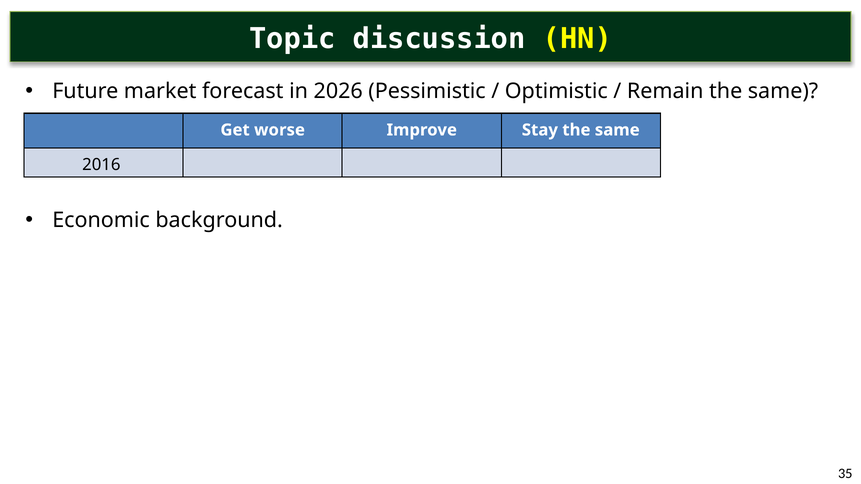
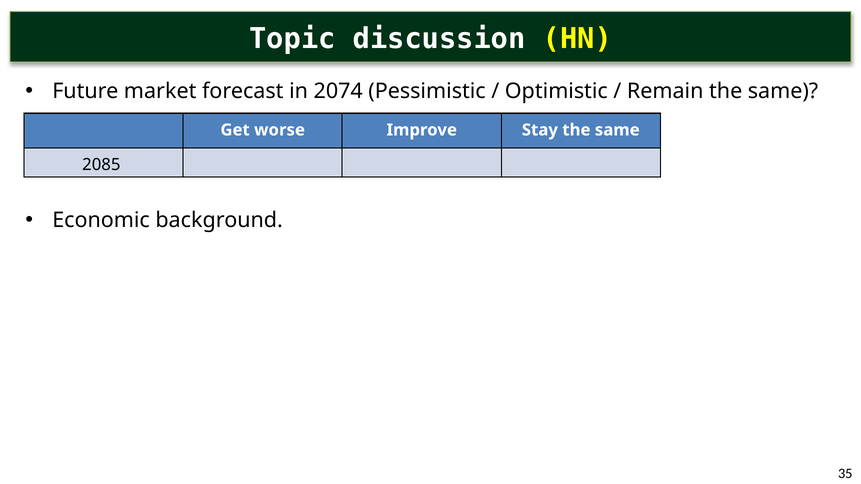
2026: 2026 -> 2074 (338, 91)
2016: 2016 -> 2085 (101, 165)
